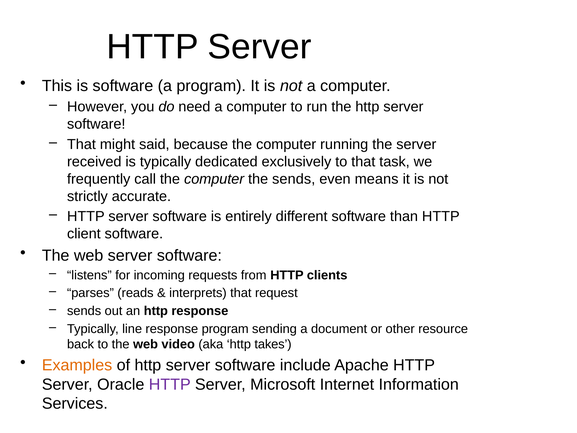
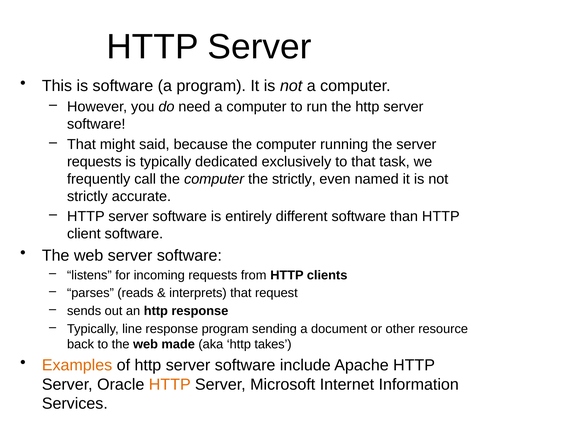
received: received -> requests (94, 162)
the sends: sends -> strictly (294, 179)
means: means -> named (377, 179)
video: video -> made (178, 344)
HTTP colour: purple -> orange (170, 384)
